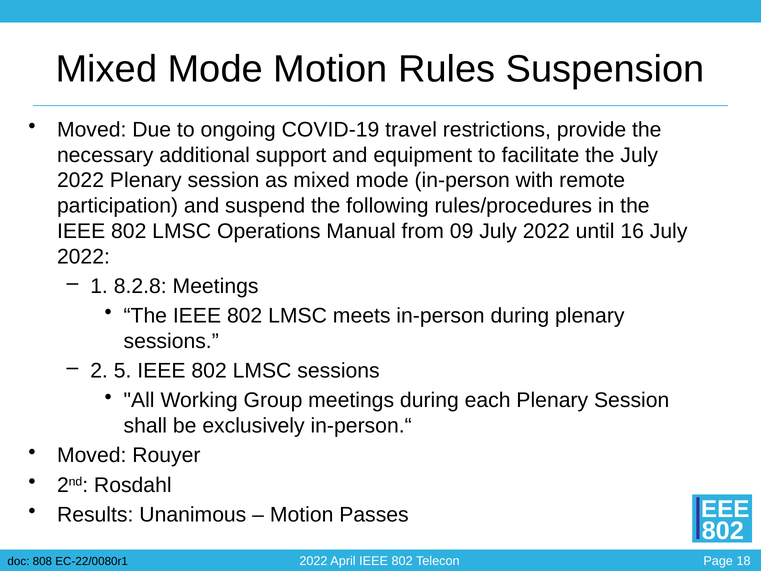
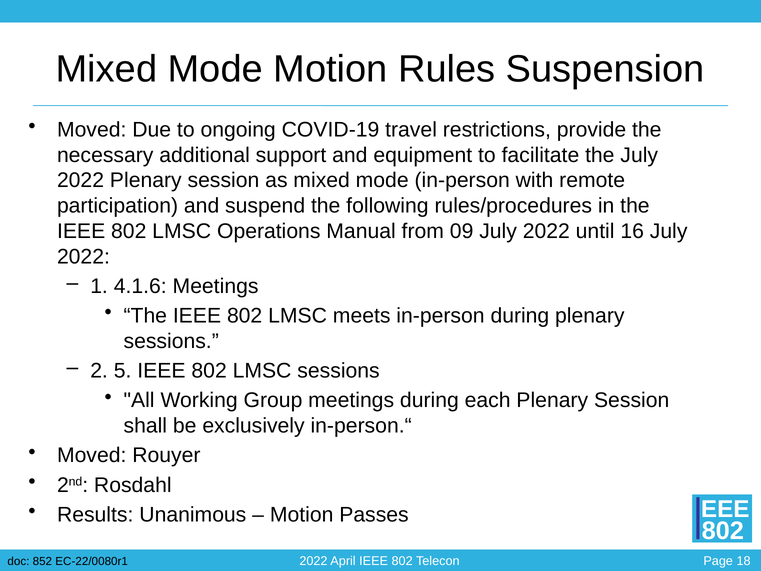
8.2.8: 8.2.8 -> 4.1.6 (140, 286)
808: 808 -> 852 (42, 561)
